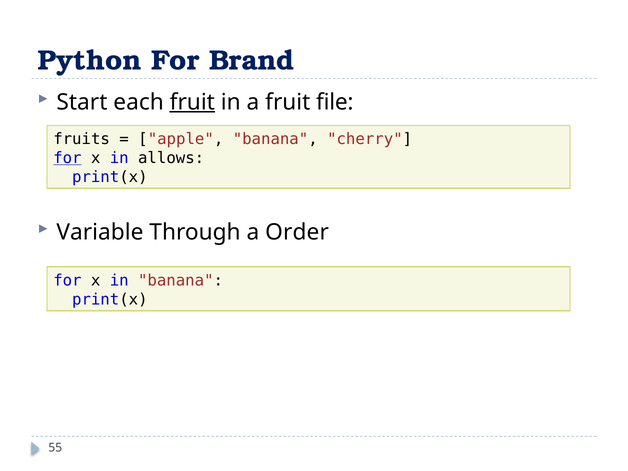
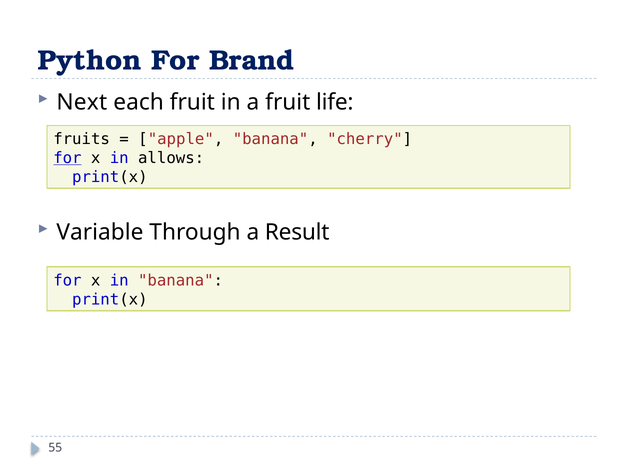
Start: Start -> Next (82, 102)
fruit underline: present -> none (192, 102)
file: file -> life (335, 102)
Order: Order -> Result (297, 232)
